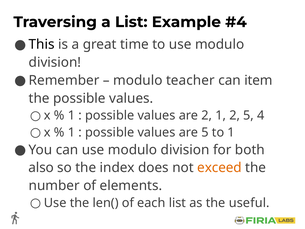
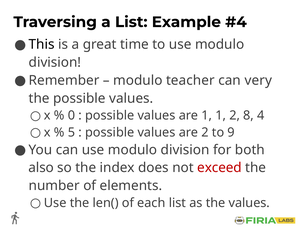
item: item -> very (258, 80)
1: 1 -> 0 (71, 115)
are 2: 2 -> 1 (207, 115)
2 5: 5 -> 8 (249, 115)
1: 1 -> 5 (71, 132)
are 5: 5 -> 2 (205, 132)
to 1: 1 -> 9 (231, 132)
exceed colour: orange -> red (220, 168)
the useful: useful -> values (249, 203)
